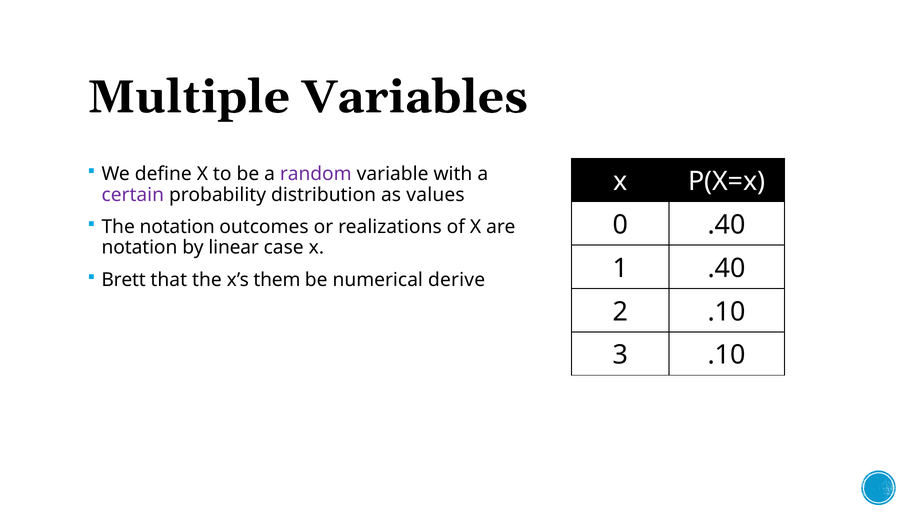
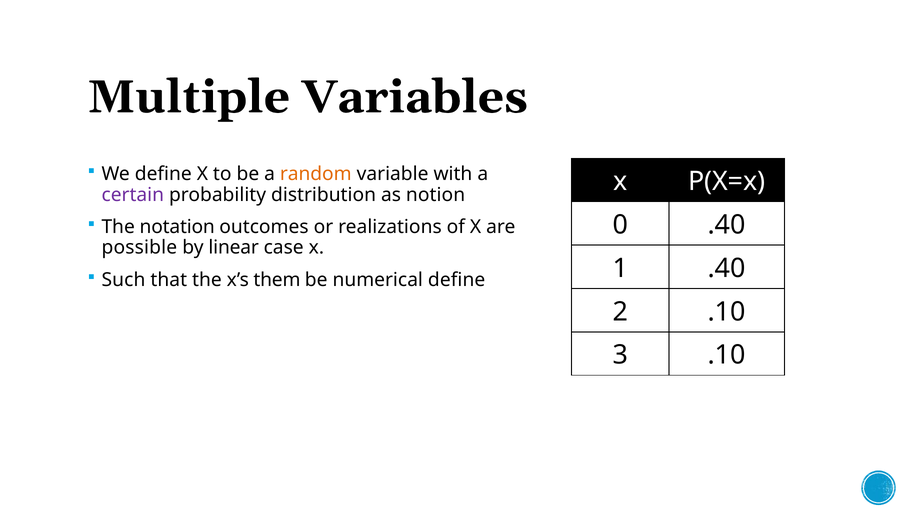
random colour: purple -> orange (316, 174)
values: values -> notion (436, 195)
notation: notation -> possible (139, 248)
Brett: Brett -> Such (123, 280)
numerical derive: derive -> define (457, 280)
